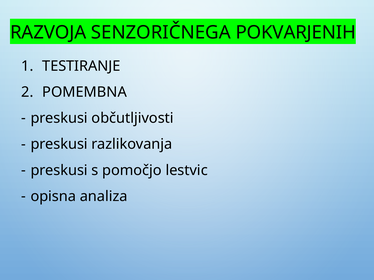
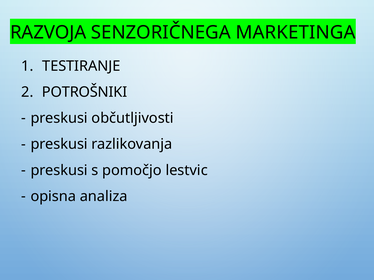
POKVARJENIH: POKVARJENIH -> MARKETINGA (296, 33)
POMEMBNA: POMEMBNA -> POTROŠNIKI (85, 92)
